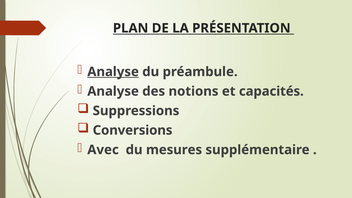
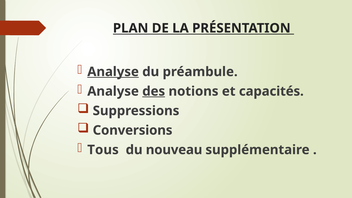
des underline: none -> present (154, 91)
Avec: Avec -> Tous (103, 150)
mesures: mesures -> nouveau (174, 150)
